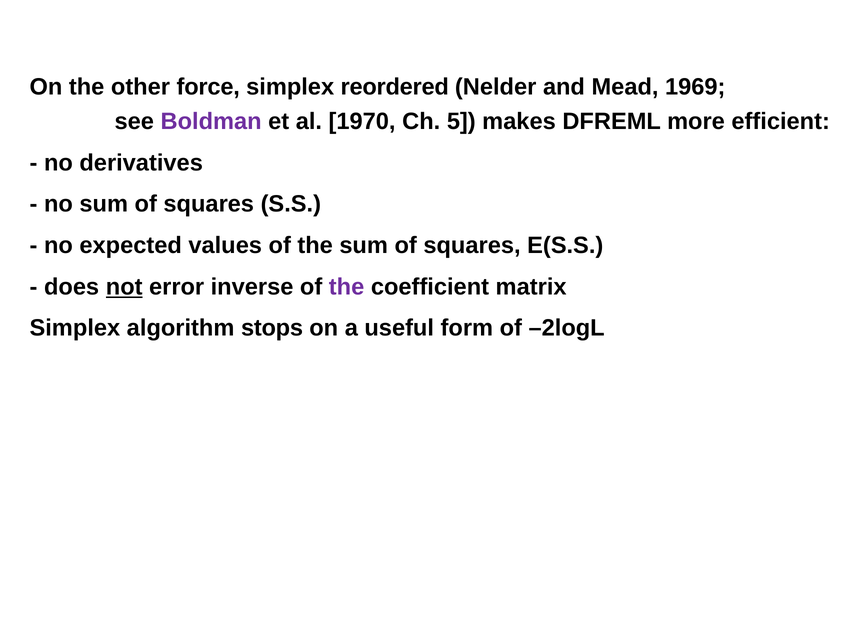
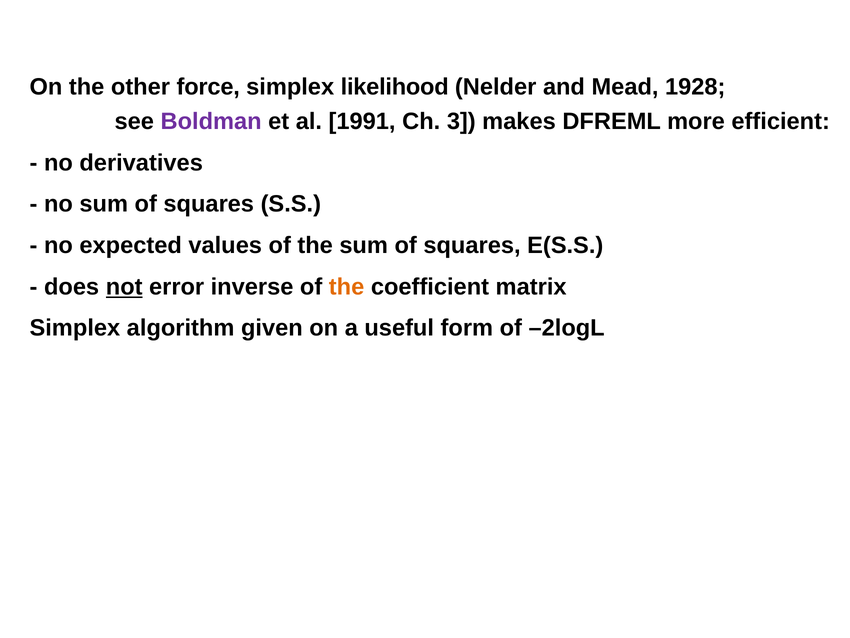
reordered: reordered -> likelihood (395, 87)
1969: 1969 -> 1928 (695, 87)
1970: 1970 -> 1991 (362, 121)
5: 5 -> 3 (461, 121)
the colour: purple -> orange (347, 287)
stops: stops -> given (272, 328)
